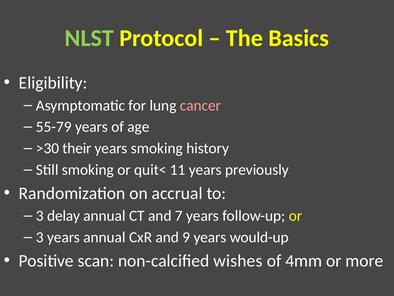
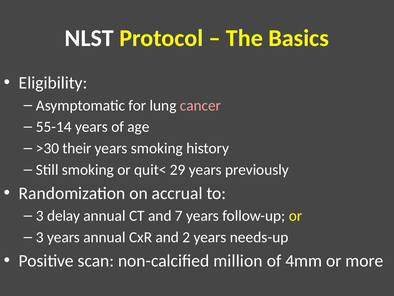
NLST colour: light green -> white (89, 38)
55-79: 55-79 -> 55-14 (54, 127)
11: 11 -> 29 (178, 170)
9: 9 -> 2 (186, 237)
would-up: would-up -> needs-up (259, 237)
wishes: wishes -> million (238, 260)
